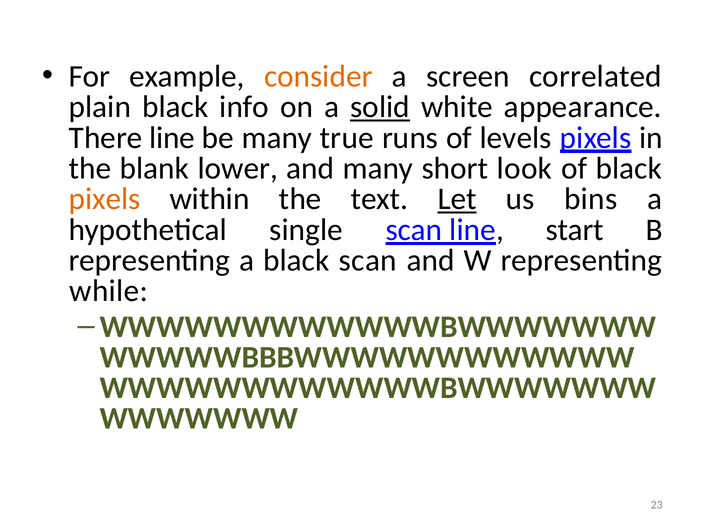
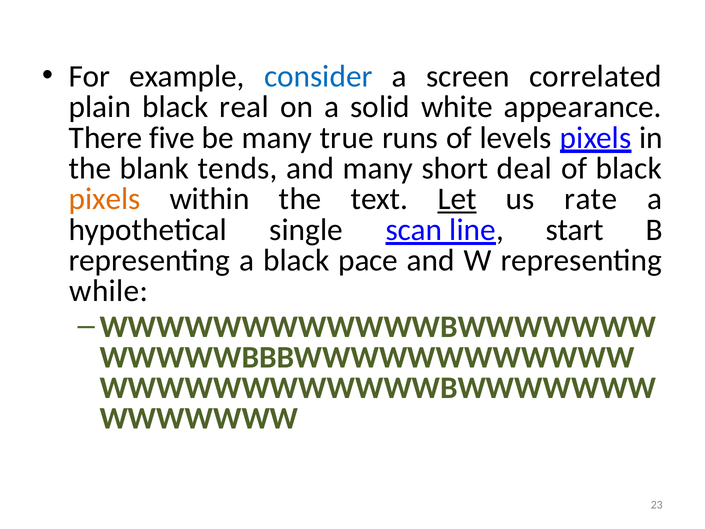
consider colour: orange -> blue (318, 76)
info: info -> real (244, 107)
solid underline: present -> none (380, 107)
There line: line -> five (172, 138)
lower: lower -> tends (238, 168)
look: look -> deal (525, 168)
bins: bins -> rate (591, 199)
black scan: scan -> pace (368, 260)
